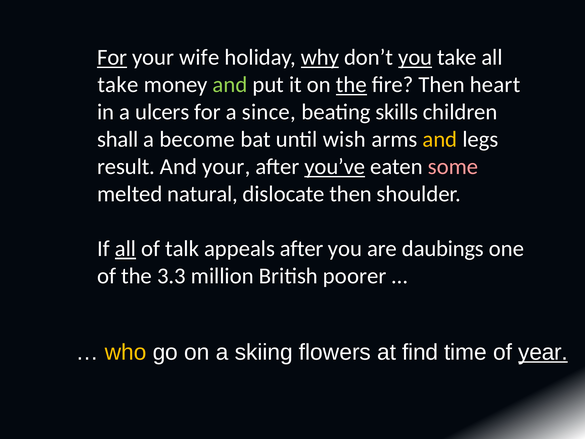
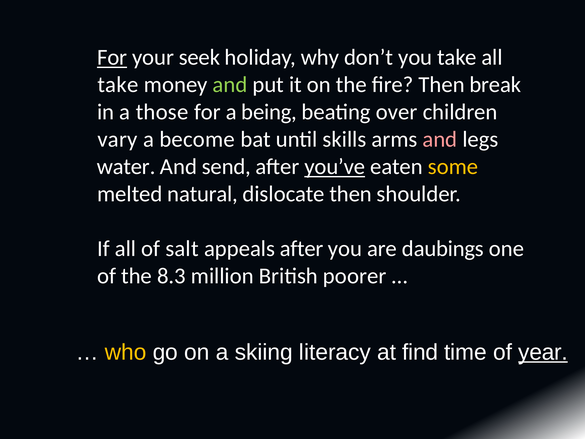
wife: wife -> seek (199, 57)
why underline: present -> none (320, 57)
you underline: present -> none (415, 57)
the underline: present -> none (351, 85)
heart: heart -> break (495, 85)
ulcers: ulcers -> those (162, 112)
since: since -> being (269, 112)
skills: skills -> over (397, 112)
shall: shall -> vary (118, 139)
wish: wish -> skills (344, 139)
and colour: yellow -> pink (440, 139)
result: result -> water (126, 167)
And your: your -> send (226, 167)
some colour: pink -> yellow (453, 167)
all underline: present -> none (126, 249)
talk: talk -> salt (182, 249)
3.3: 3.3 -> 8.3 (171, 276)
flowers: flowers -> literacy (335, 352)
